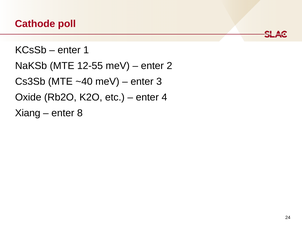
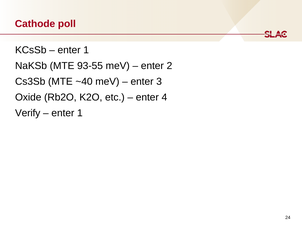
12-55: 12-55 -> 93-55 (90, 66)
Xiang: Xiang -> Verify (28, 113)
8: 8 -> 1 (80, 113)
